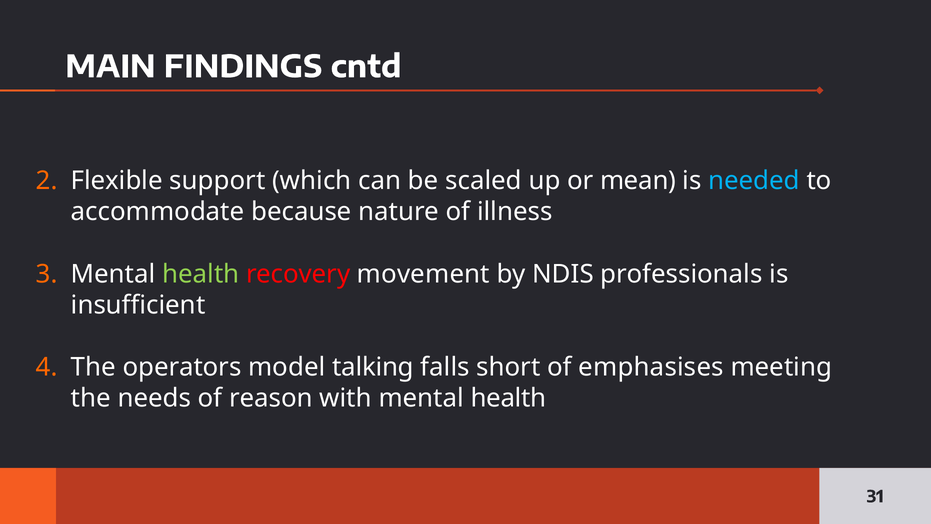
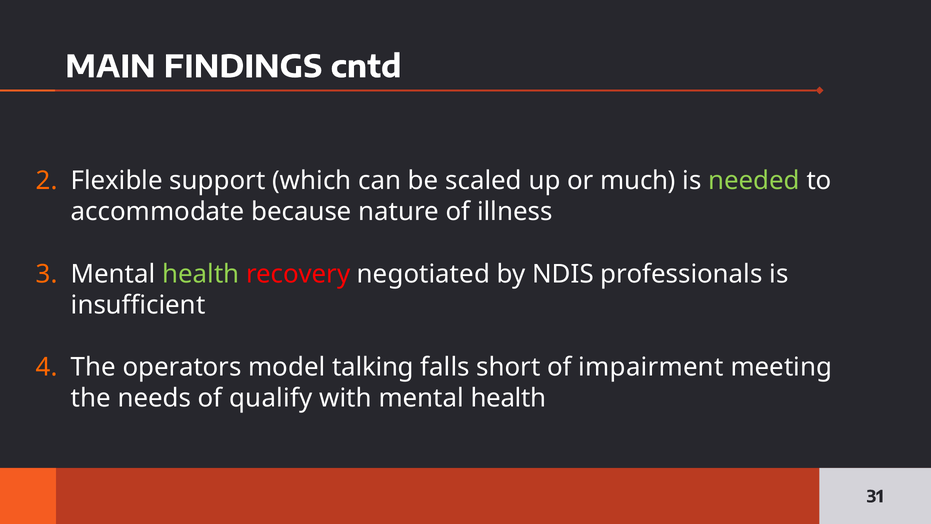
mean: mean -> much (638, 181)
needed colour: light blue -> light green (754, 181)
movement: movement -> negotiated (423, 274)
emphasises: emphasises -> impairment (651, 367)
reason: reason -> qualify (271, 398)
